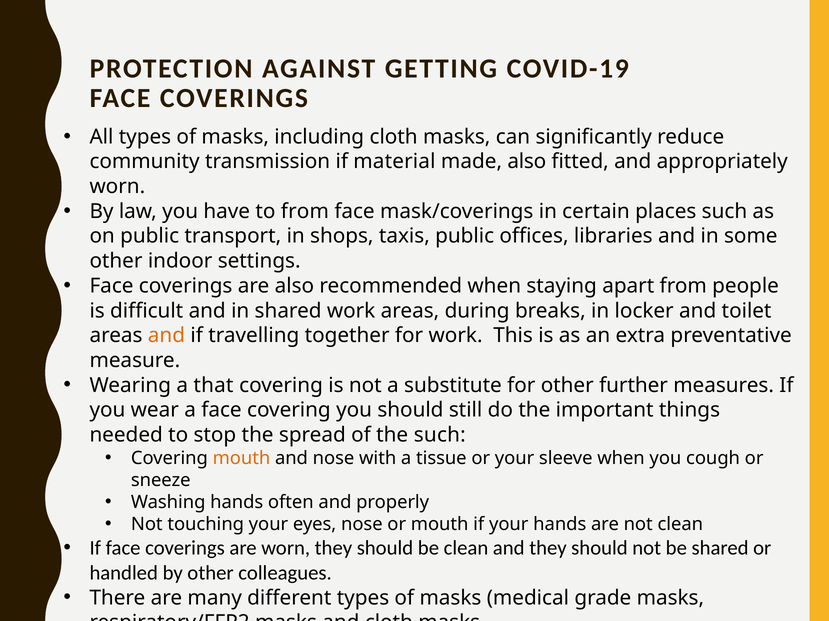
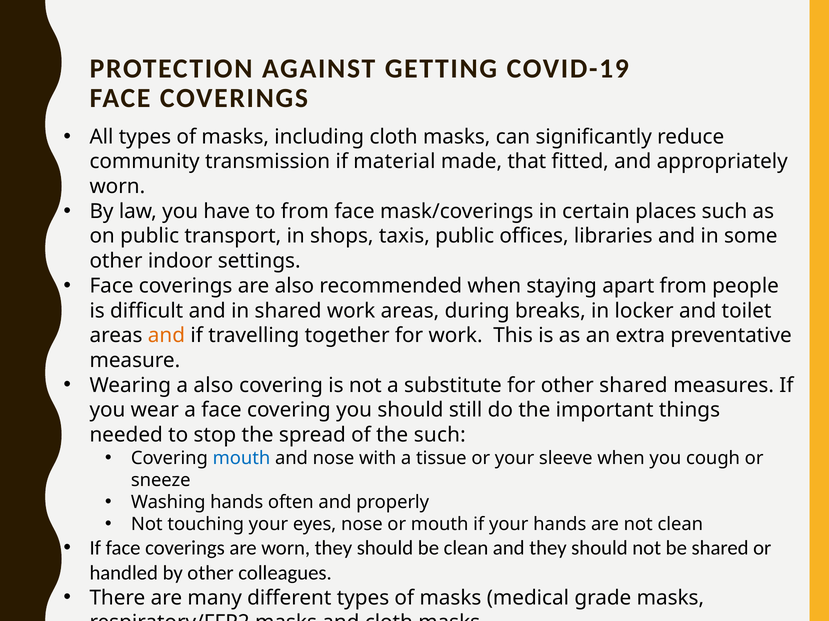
made also: also -> that (527, 162)
a that: that -> also (213, 386)
other further: further -> shared (633, 386)
mouth colour: orange -> blue (242, 459)
